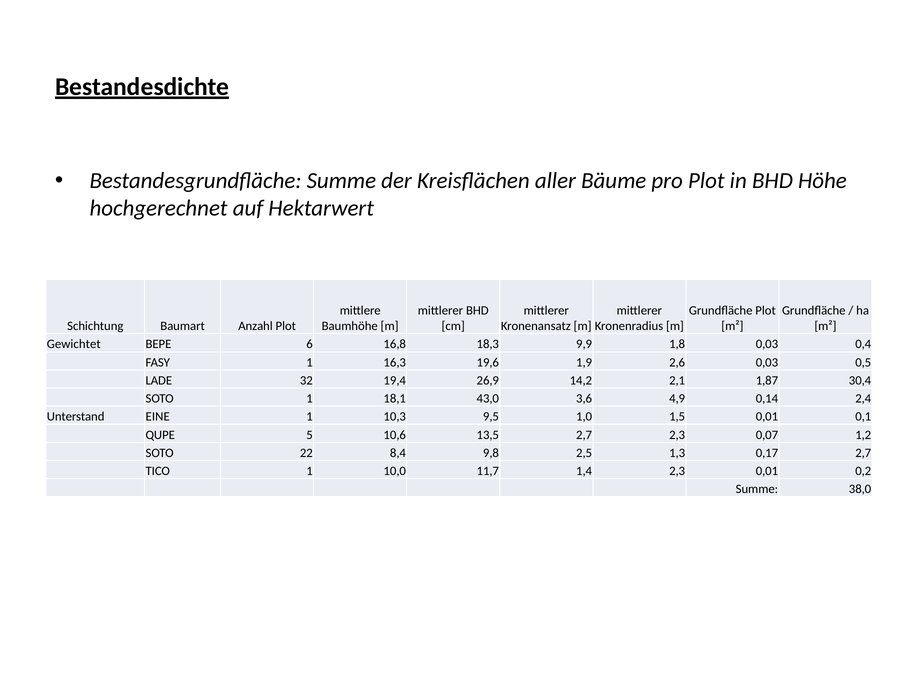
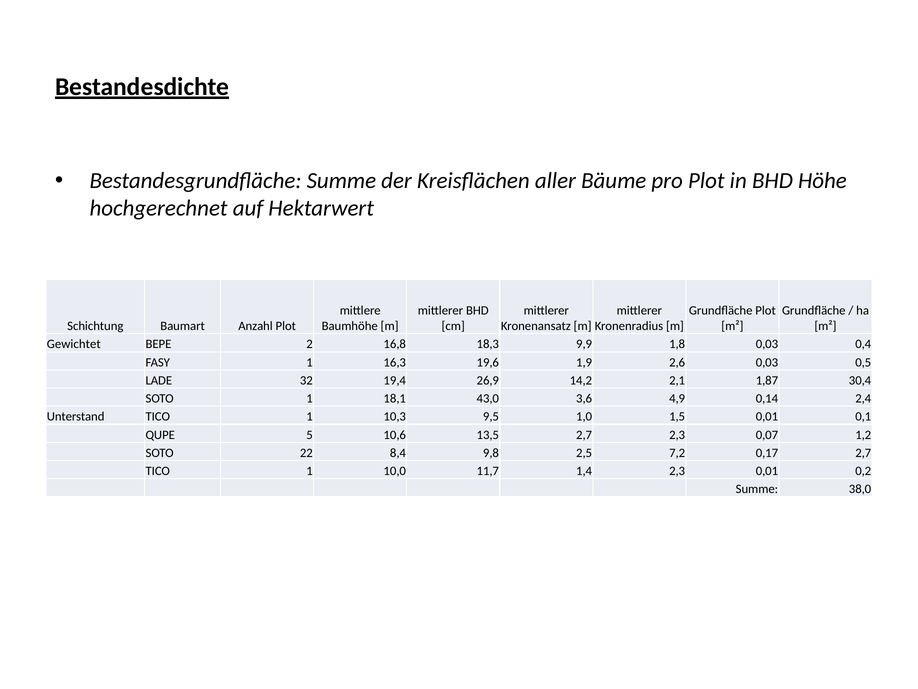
6: 6 -> 2 (310, 344)
Unterstand EINE: EINE -> TICO (158, 416)
1,3: 1,3 -> 7,2 (677, 453)
